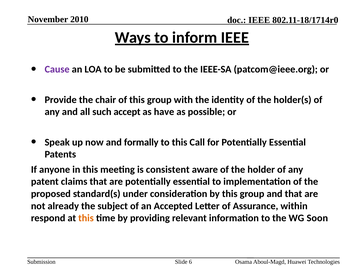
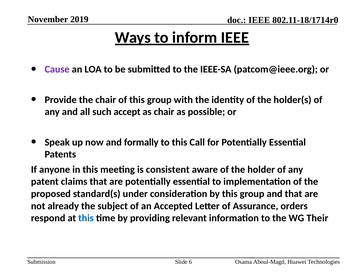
2010: 2010 -> 2019 (79, 19)
as have: have -> chair (164, 112)
within: within -> orders (294, 206)
this colour: orange -> blue (86, 218)
Soon: Soon -> Their (317, 218)
